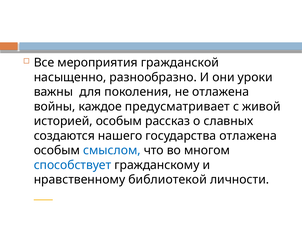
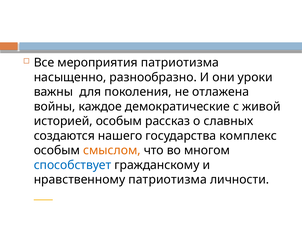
мероприятия гражданской: гражданской -> патриотизма (180, 62)
предусматривает: предусматривает -> демократические (177, 106)
государства отлажена: отлажена -> комплекс (248, 135)
смыслом colour: blue -> orange (112, 150)
нравственному библиотекой: библиотекой -> патриотизма (168, 179)
